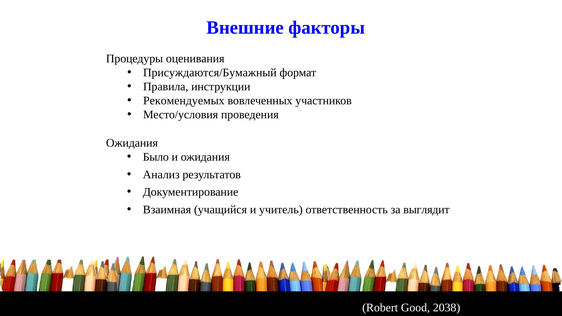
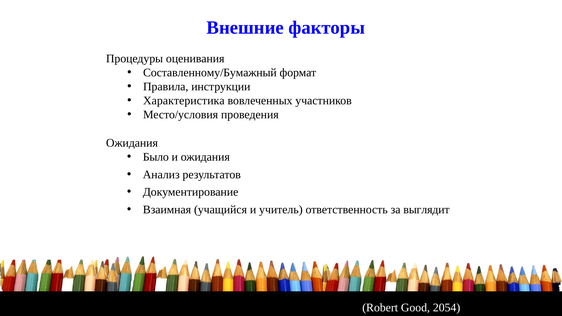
Присуждаются/Бумажный: Присуждаются/Бумажный -> Составленному/Бумажный (210, 73)
Рекомендуемых: Рекомендуемых -> Характеристика (184, 101)
2038: 2038 -> 2054 (447, 308)
